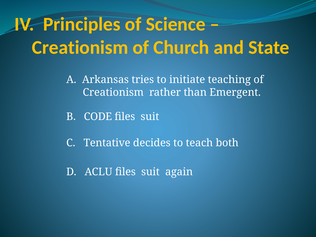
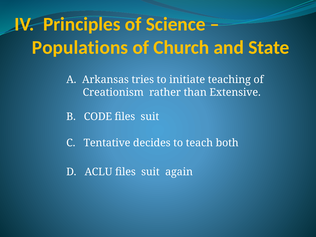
Creationism: Creationism -> Populations (80, 47)
Emergent: Emergent -> Extensive (235, 92)
